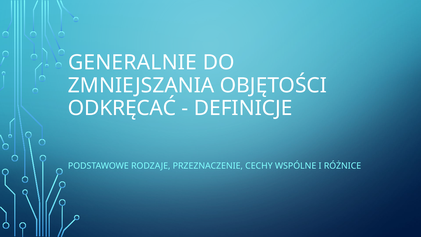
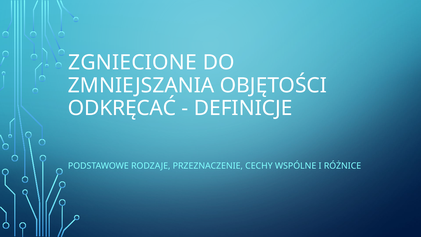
GENERALNIE: GENERALNIE -> ZGNIECIONE (133, 63)
